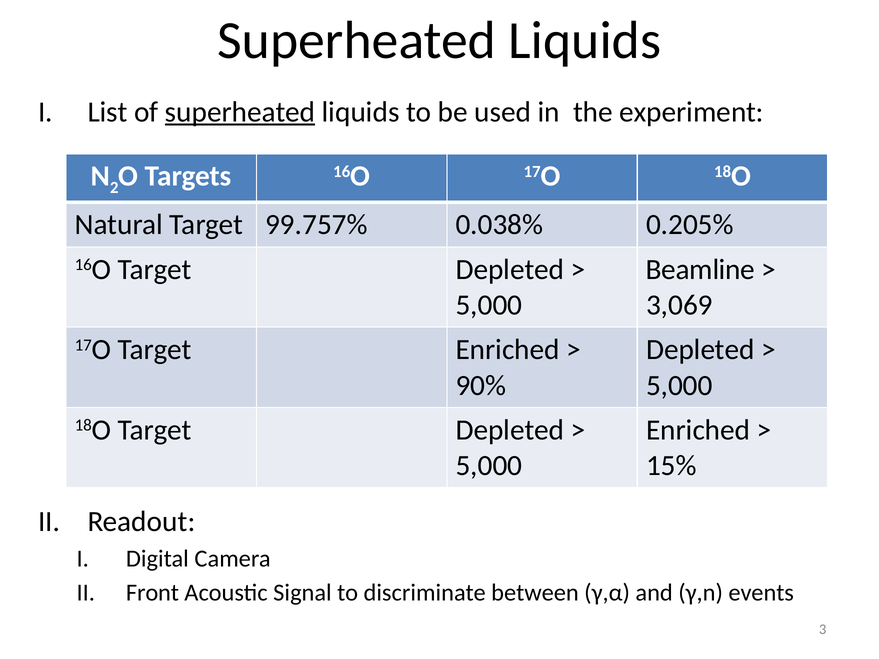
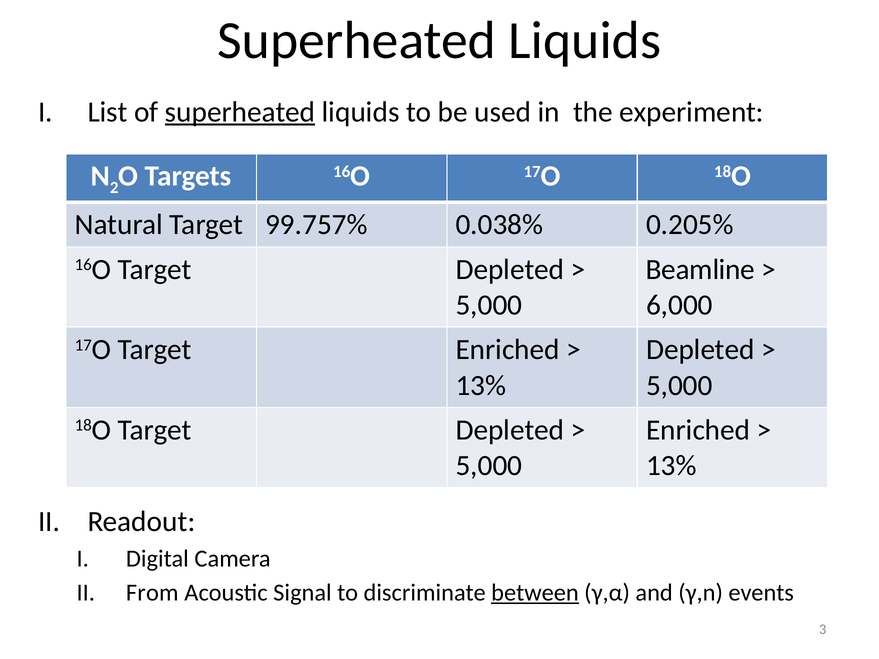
3,069: 3,069 -> 6,000 (679, 305)
90%: 90% -> 13% (481, 386)
15%: 15% -> 13% (671, 466)
Front: Front -> From (152, 593)
between underline: none -> present (535, 593)
